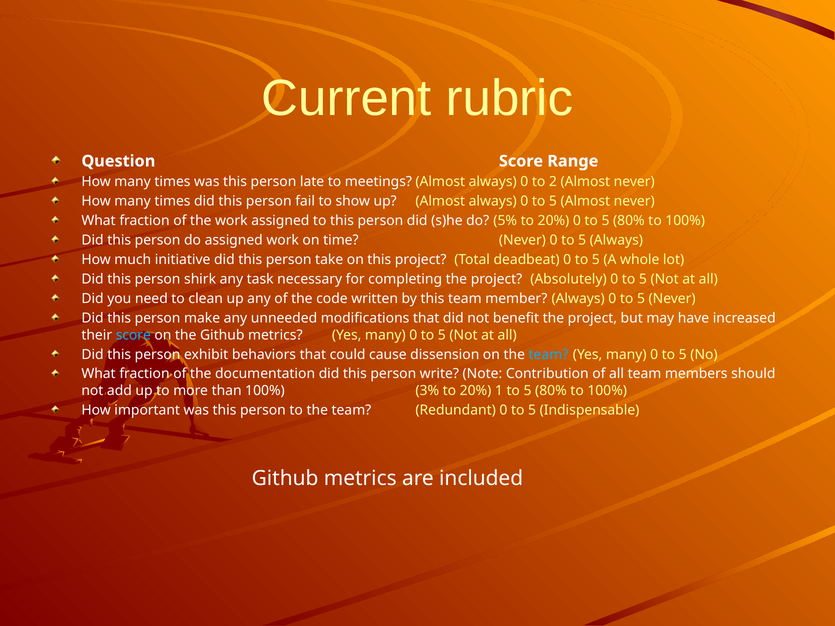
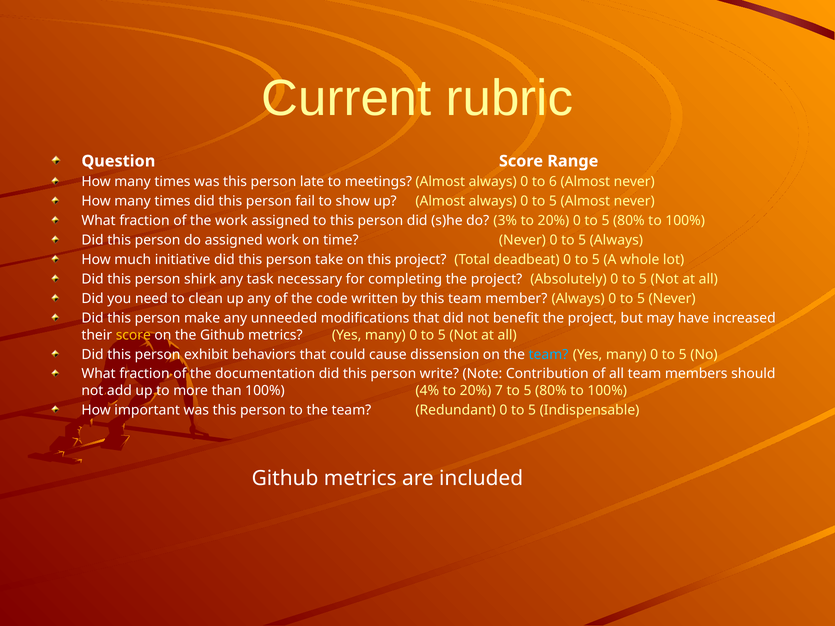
2: 2 -> 6 (553, 182)
5%: 5% -> 3% (505, 221)
score colour: light blue -> yellow (133, 335)
3%: 3% -> 4% (427, 391)
1: 1 -> 7 (499, 391)
